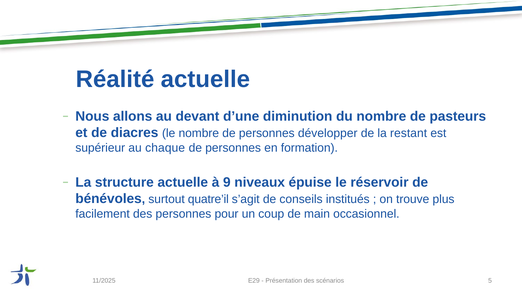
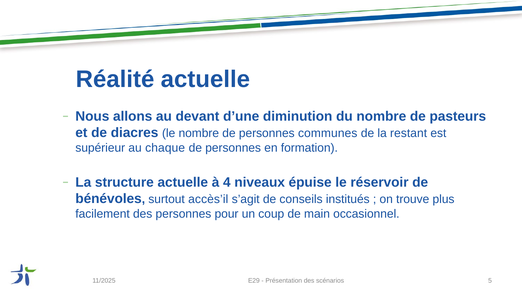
développer: développer -> communes (328, 133)
9: 9 -> 4 (227, 182)
quatre’il: quatre’il -> accès’il (208, 199)
